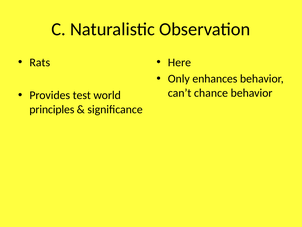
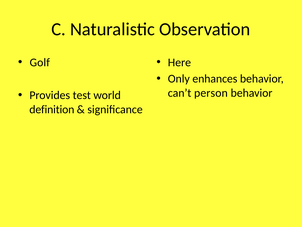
Rats: Rats -> Golf (40, 62)
chance: chance -> person (211, 93)
principles: principles -> definition (52, 109)
